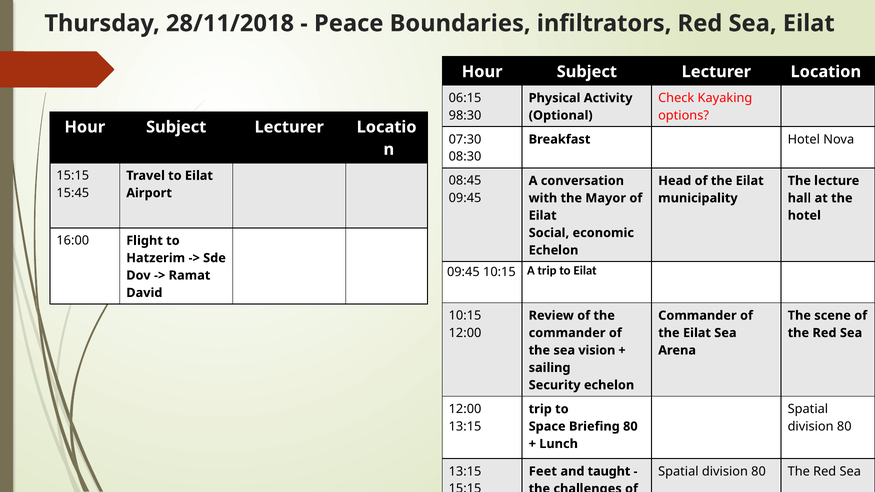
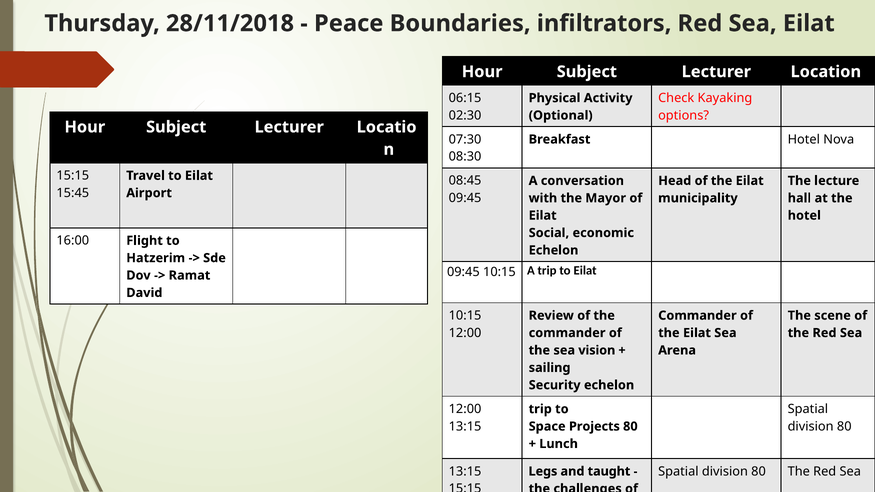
98:30: 98:30 -> 02:30 (465, 115)
Briefing: Briefing -> Projects (594, 427)
Feet: Feet -> Legs (543, 471)
